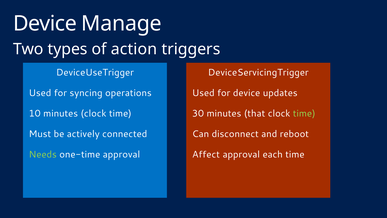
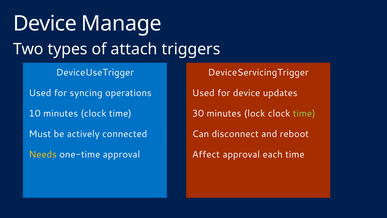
action: action -> attach (134, 49)
that: that -> lock (255, 113)
Needs colour: light green -> yellow (43, 154)
